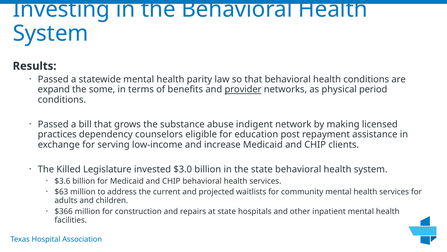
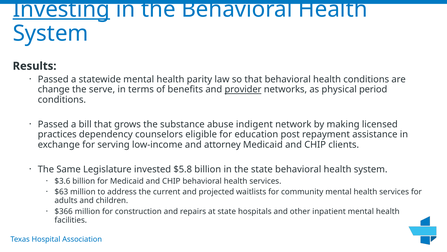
Investing underline: none -> present (61, 9)
expand: expand -> change (54, 89)
some: some -> serve (102, 89)
increase: increase -> attorney (222, 144)
Killed: Killed -> Same (69, 169)
$3.0: $3.0 -> $5.8 (183, 169)
